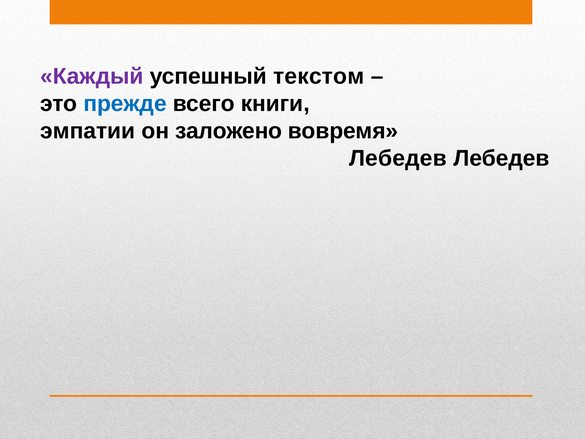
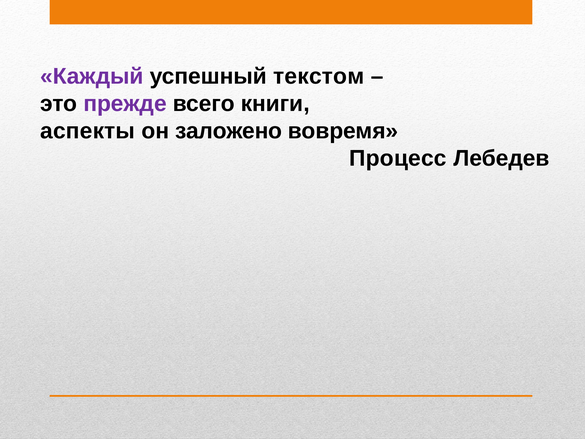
прежде colour: blue -> purple (125, 104)
эмпатии: эмпатии -> аспекты (88, 131)
Лебедев: Лебедев -> Процесс (398, 158)
